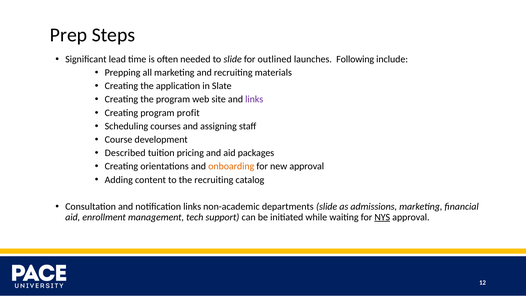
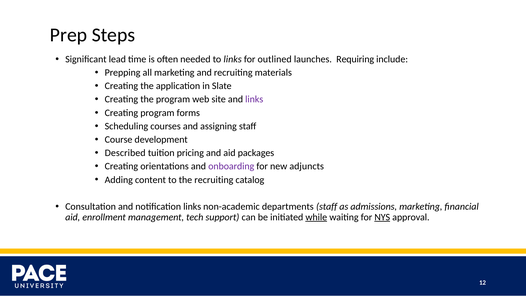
to slide: slide -> links (233, 59)
Following: Following -> Requiring (355, 59)
profit: profit -> forms (188, 113)
onboarding colour: orange -> purple (231, 166)
new approval: approval -> adjuncts (307, 166)
departments slide: slide -> staff (327, 206)
while underline: none -> present (316, 217)
